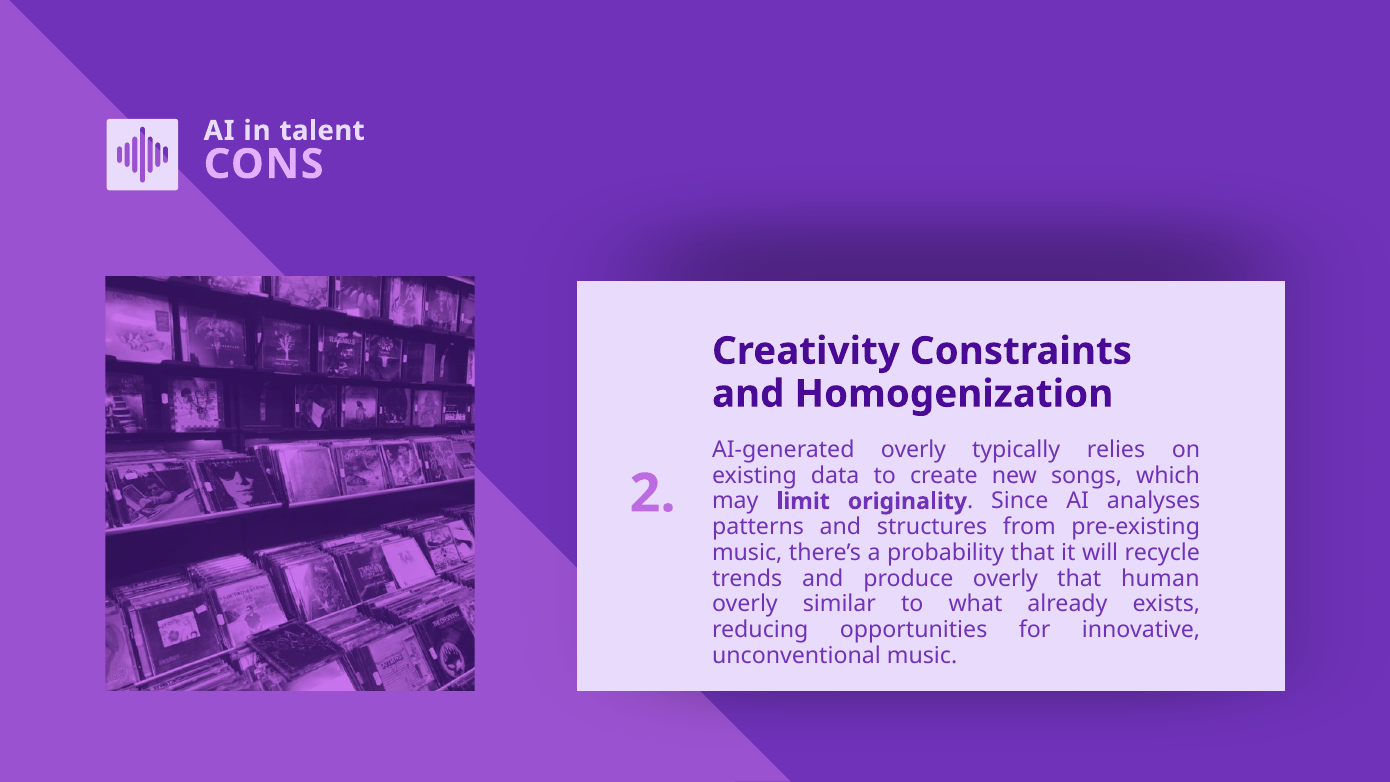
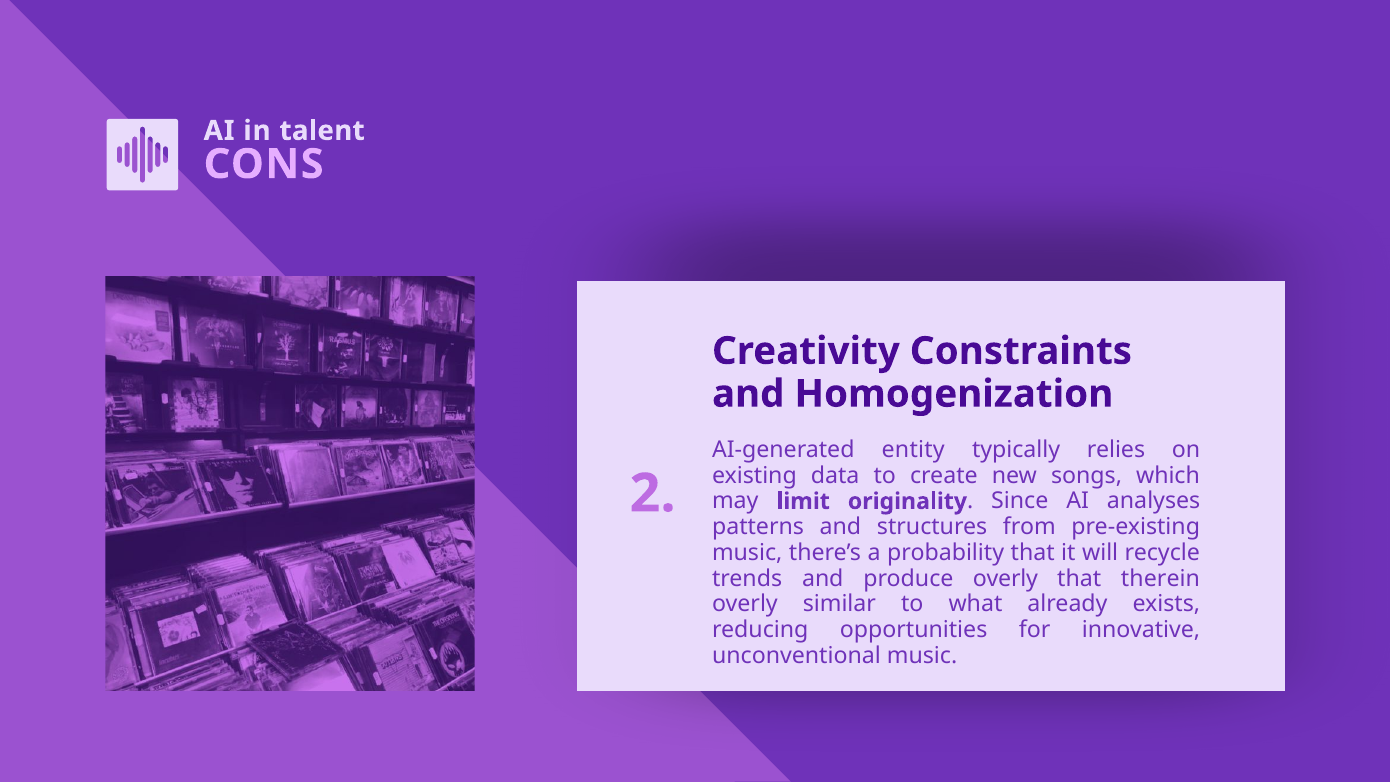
AI-generated overly: overly -> entity (913, 450)
human: human -> therein (1160, 578)
